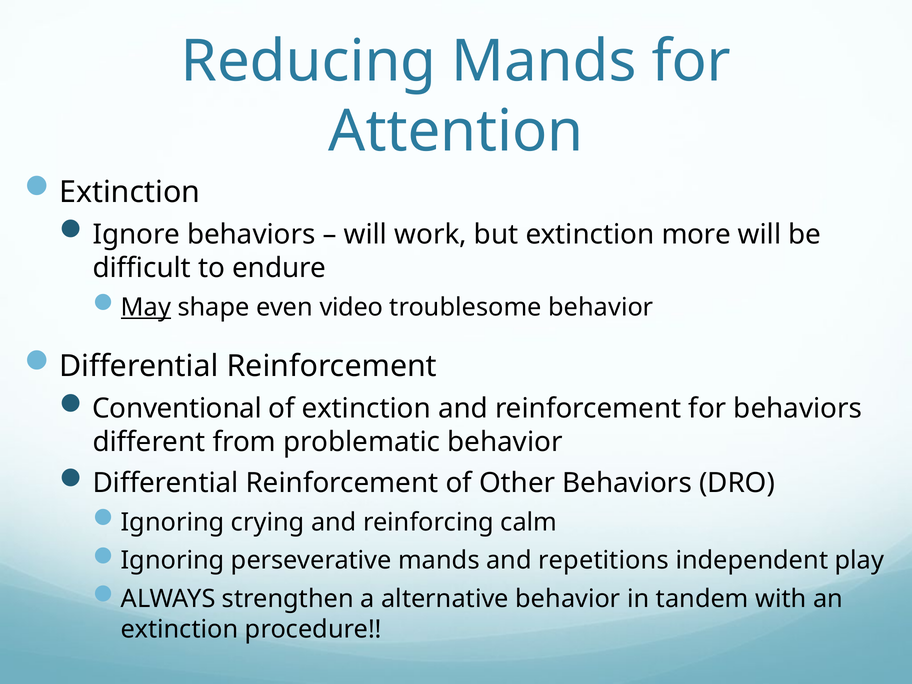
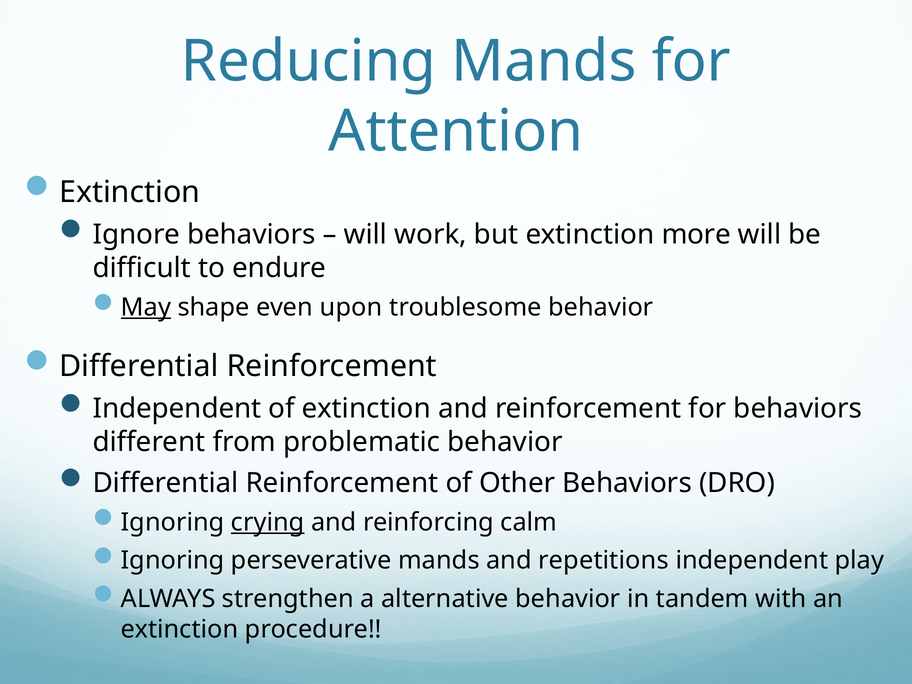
video: video -> upon (351, 307)
Conventional: Conventional -> Independent (177, 409)
crying underline: none -> present (268, 523)
